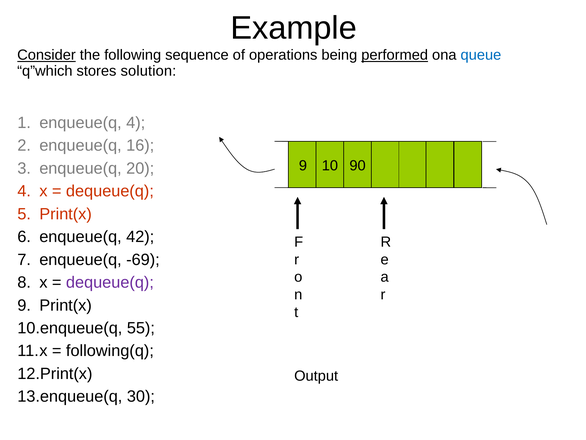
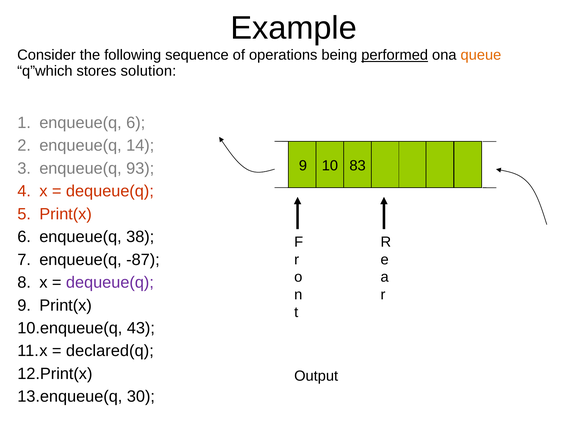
Consider underline: present -> none (47, 55)
queue colour: blue -> orange (481, 55)
enqueue(q 4: 4 -> 6 (136, 123)
16: 16 -> 14 (140, 145)
90: 90 -> 83 (358, 165)
20: 20 -> 93 (140, 168)
42: 42 -> 38 (140, 237)
-69: -69 -> -87 (143, 259)
55: 55 -> 43 (141, 328)
following(q: following(q -> declared(q (110, 351)
